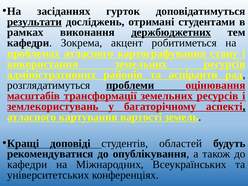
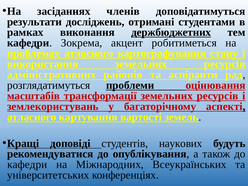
гурток: гурток -> членів (123, 11)
результати underline: present -> none (34, 22)
областей: областей -> наукових (181, 143)
